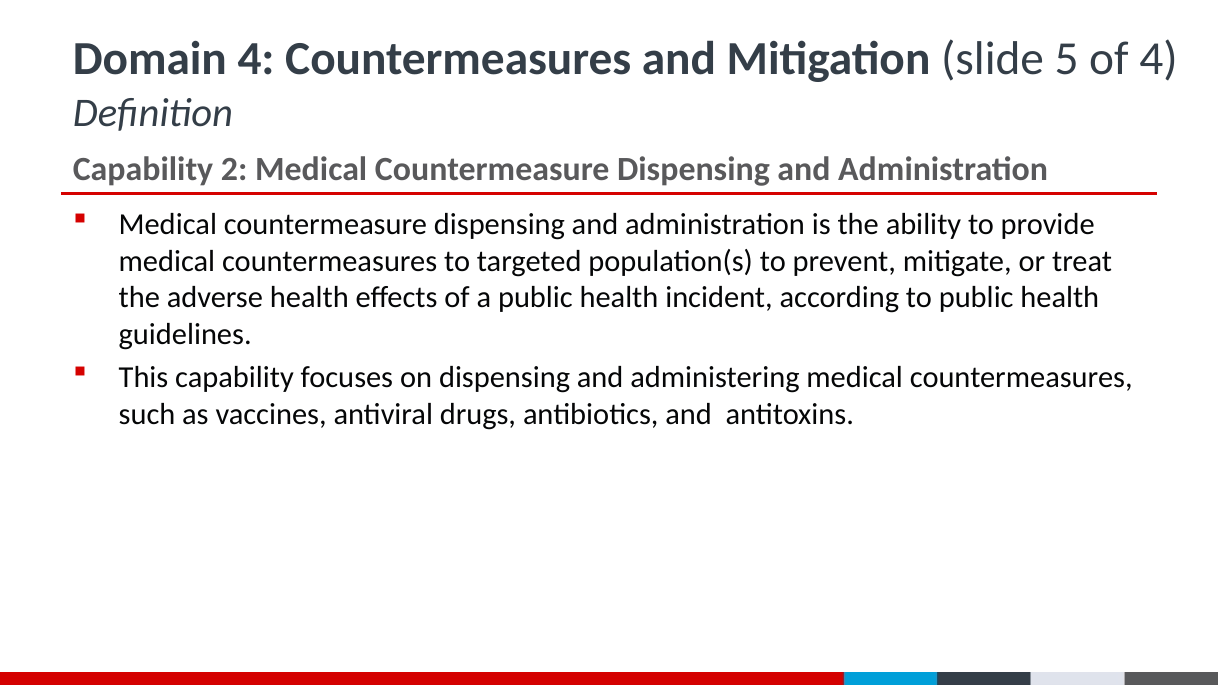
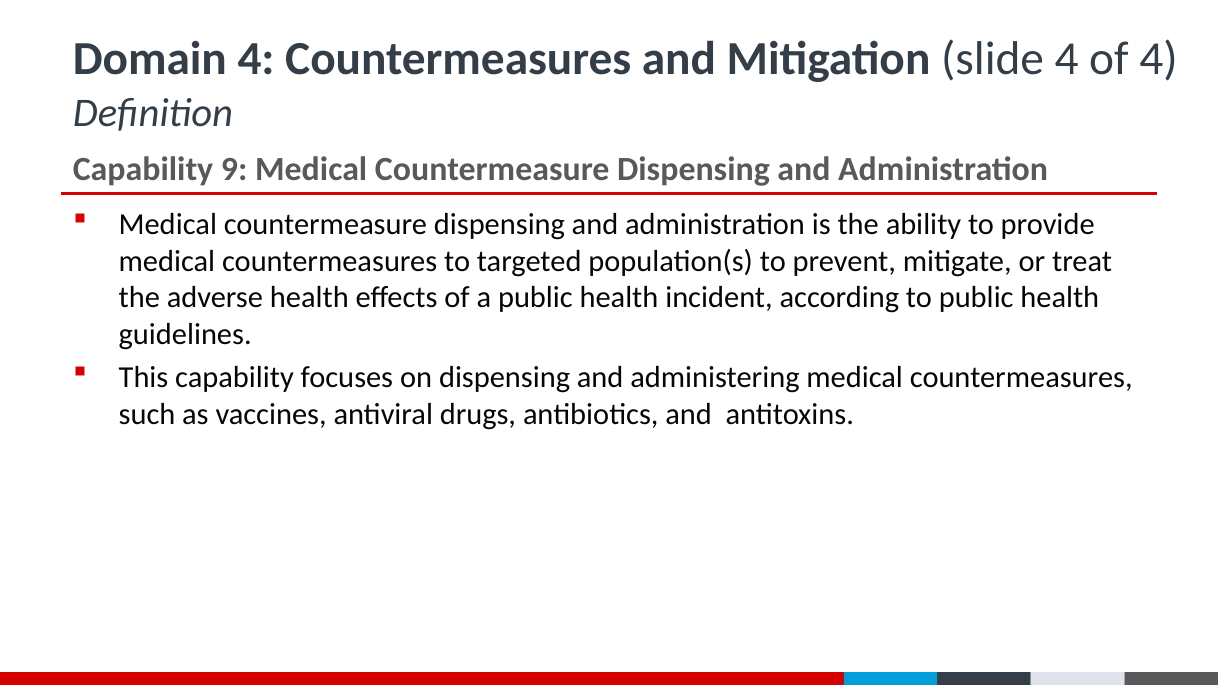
slide 5: 5 -> 4 (1067, 59)
2: 2 -> 9 (234, 170)
